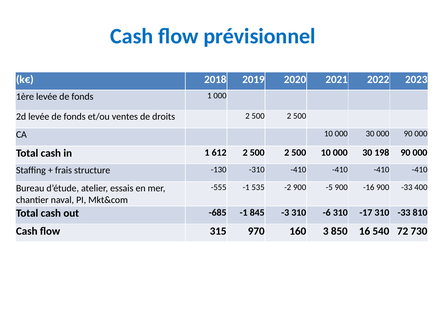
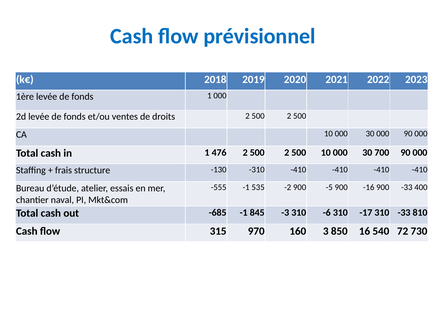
612: 612 -> 476 (219, 152)
198: 198 -> 700 (382, 152)
